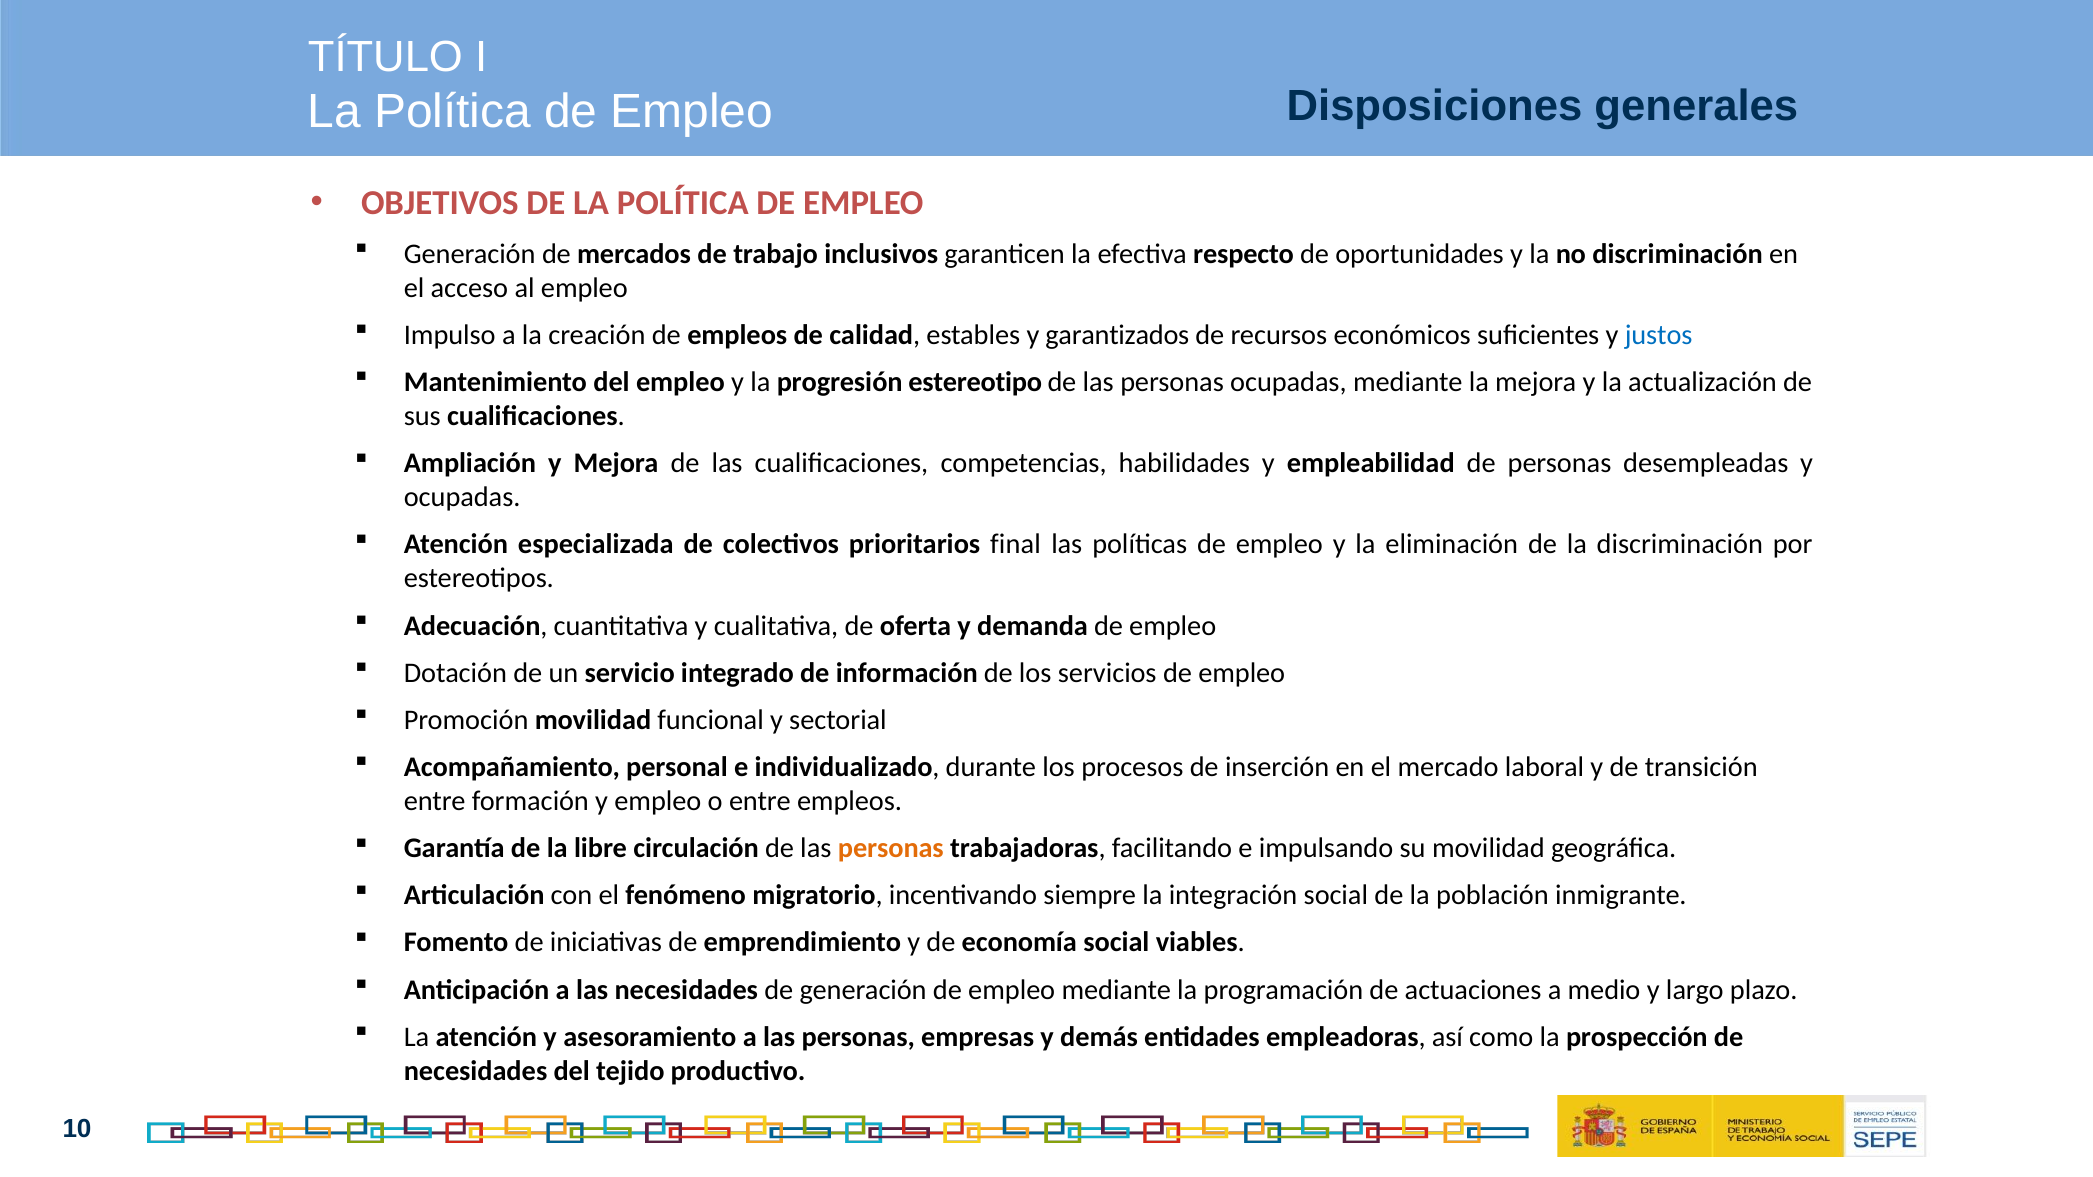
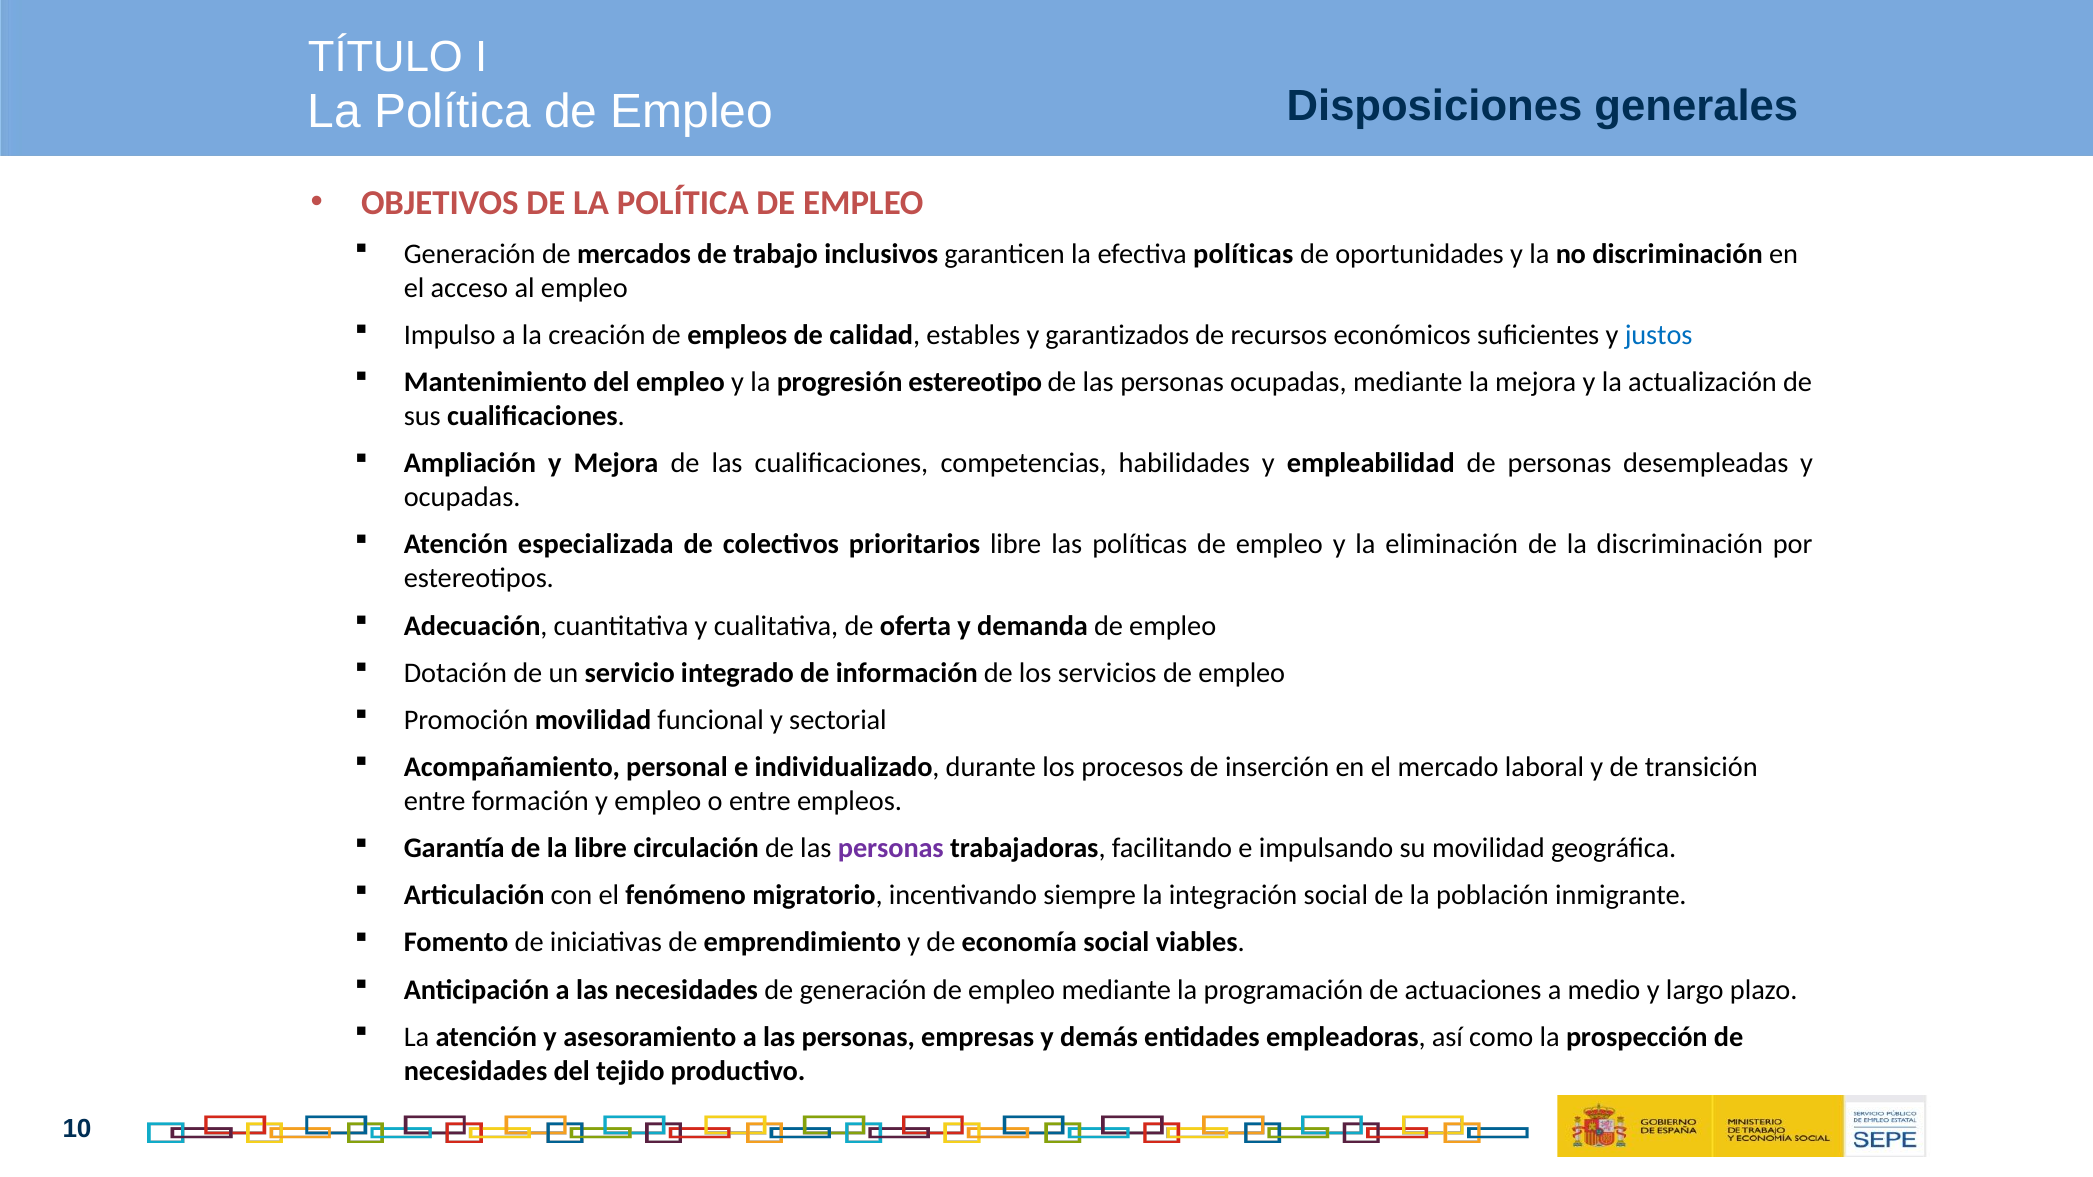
efectiva respecto: respecto -> políticas (1243, 254)
prioritarios final: final -> libre (1016, 545)
personas colour: orange -> purple (891, 849)
